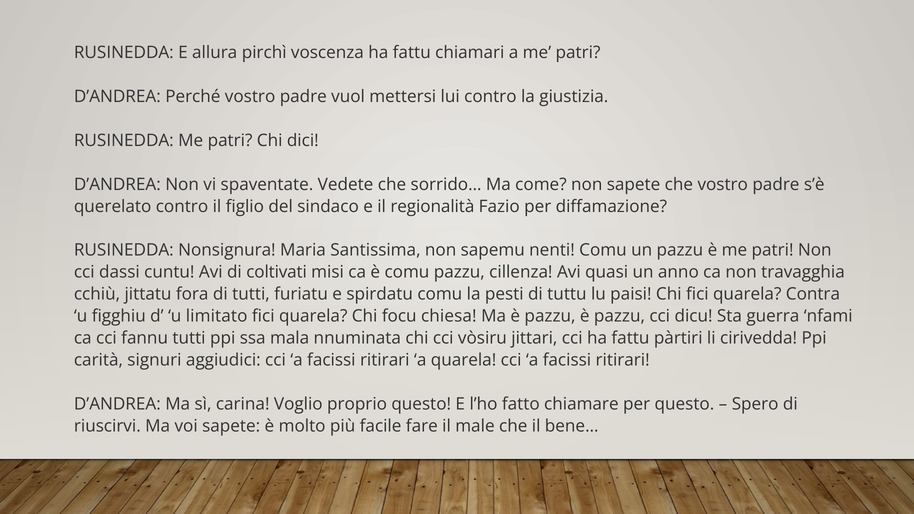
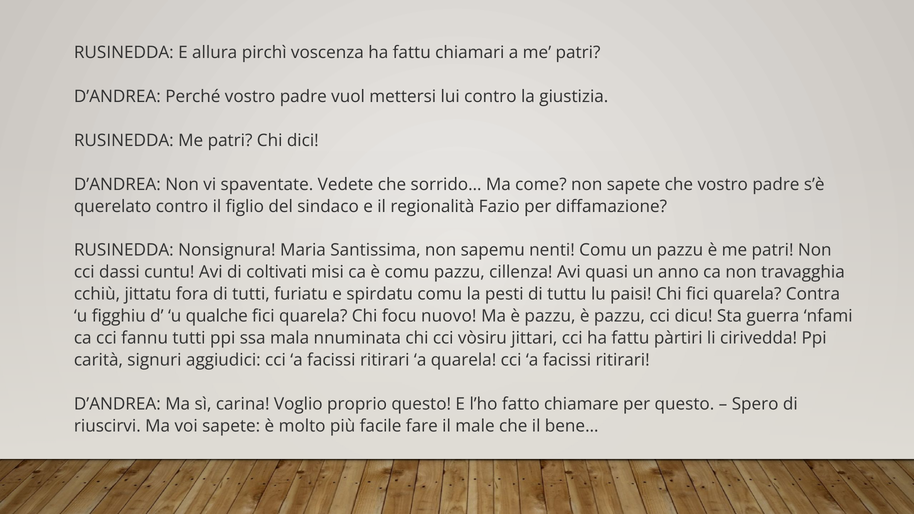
limitato: limitato -> qualche (217, 316)
chiesa: chiesa -> nuovo (449, 316)
